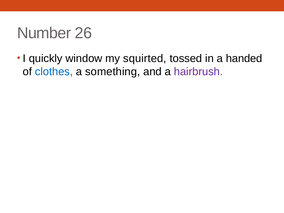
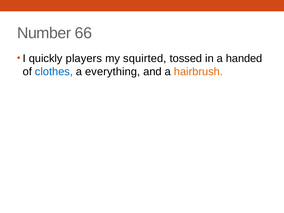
26: 26 -> 66 (83, 33)
window: window -> players (84, 58)
something: something -> everything (113, 72)
hairbrush colour: purple -> orange (198, 72)
